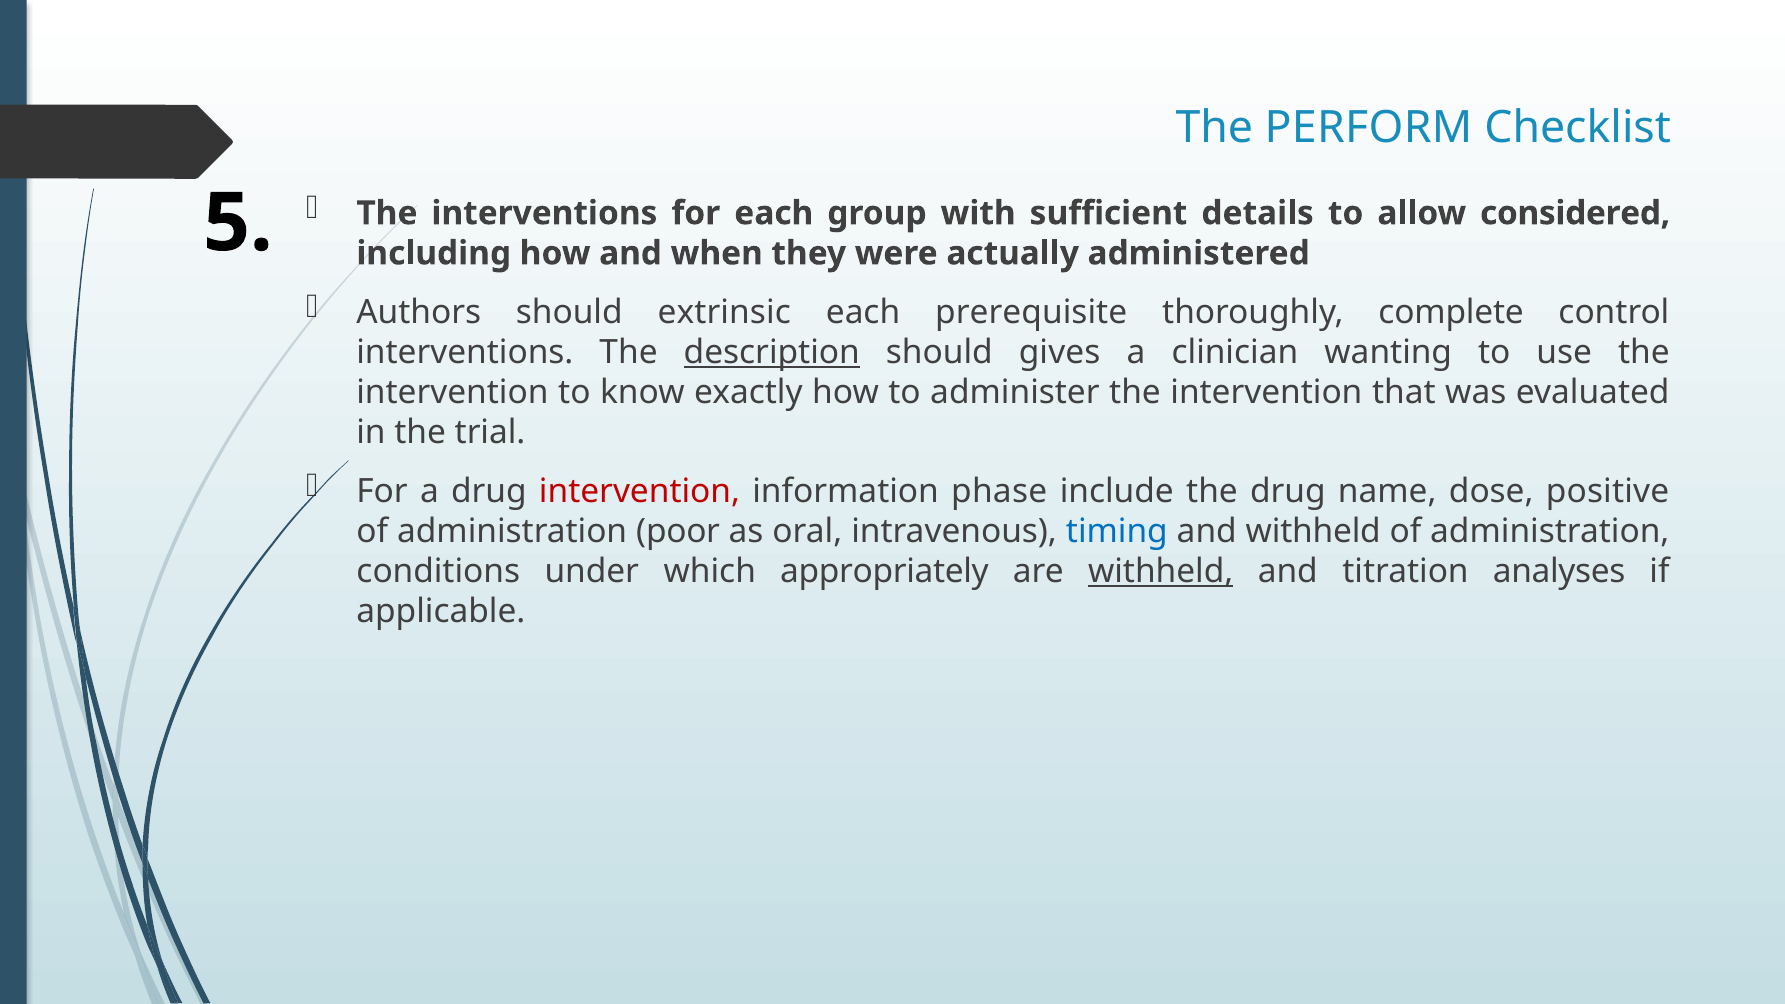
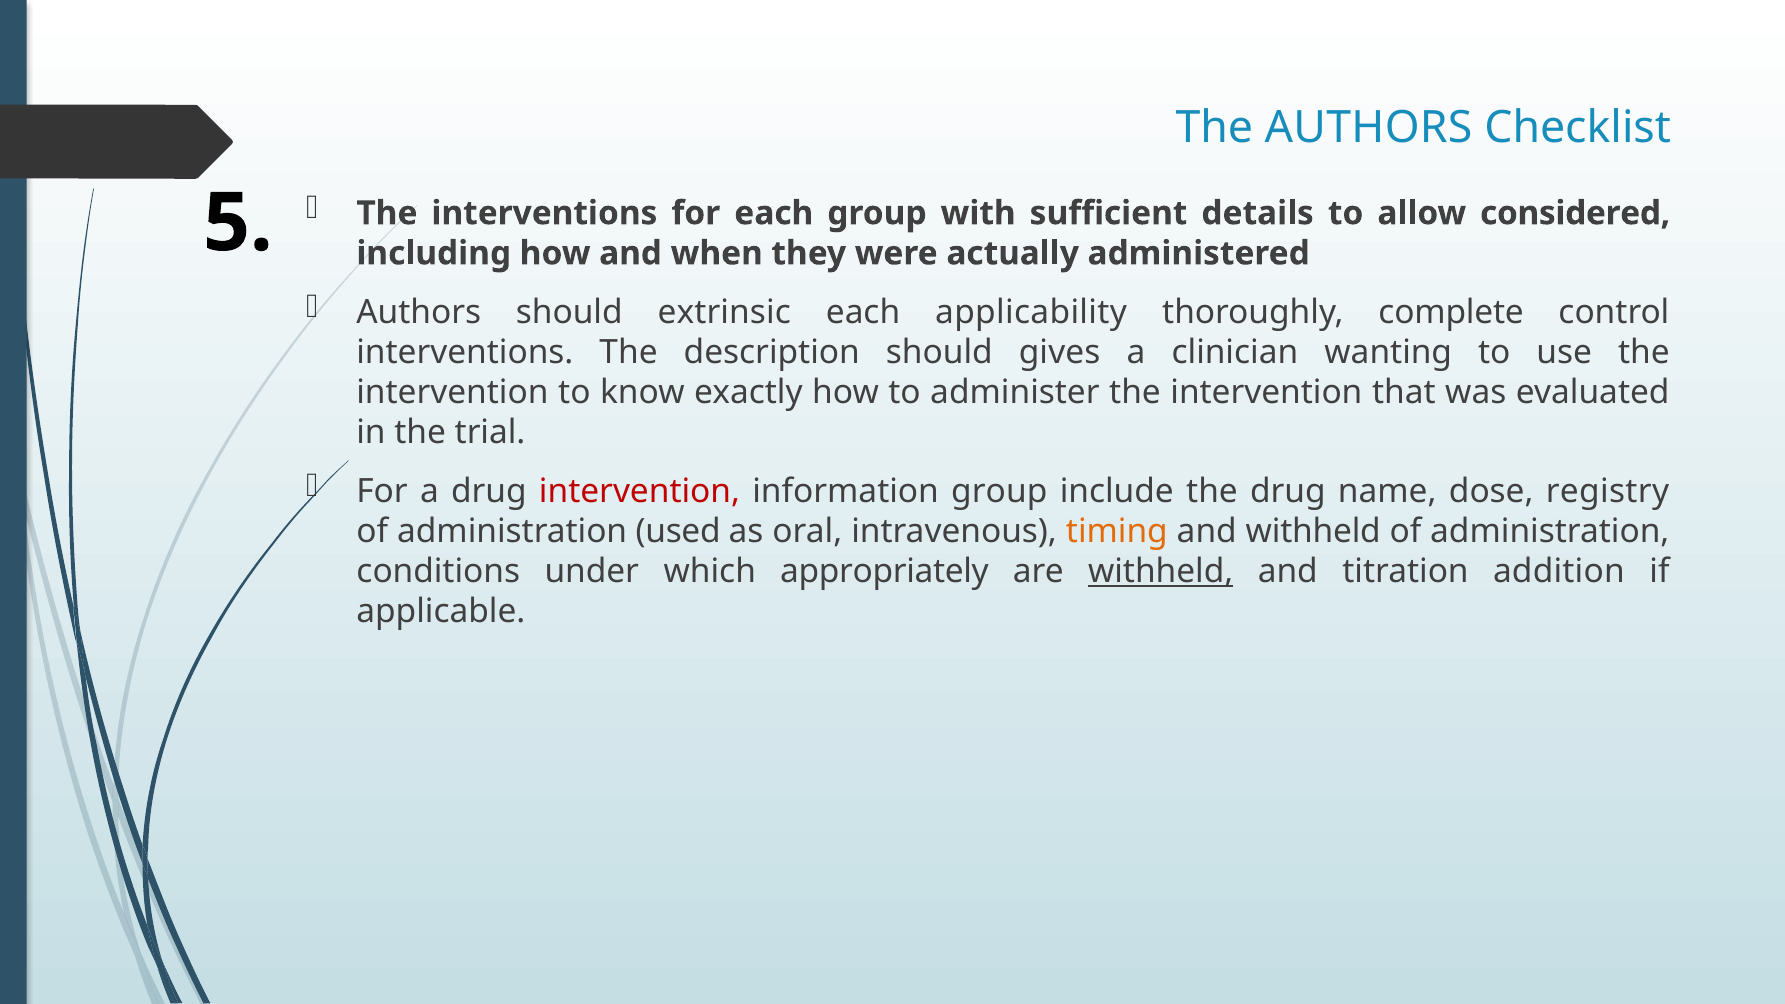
The PERFORM: PERFORM -> AUTHORS (1369, 128)
prerequisite: prerequisite -> applicability (1031, 312)
description underline: present -> none (772, 352)
information phase: phase -> group (999, 491)
positive: positive -> registry (1607, 491)
poor: poor -> used (678, 532)
timing colour: blue -> orange (1117, 532)
analyses: analyses -> addition (1559, 572)
